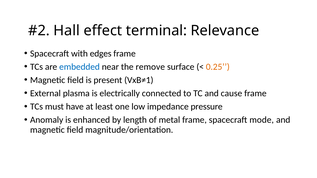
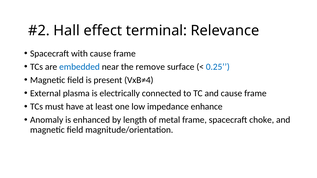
with edges: edges -> cause (101, 54)
0.25 colour: orange -> blue (218, 67)
VxB≠1: VxB≠1 -> VxB≠4 (139, 80)
pressure: pressure -> enhance (207, 107)
mode: mode -> choke (262, 120)
